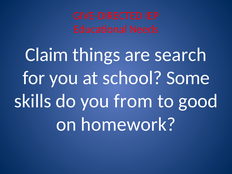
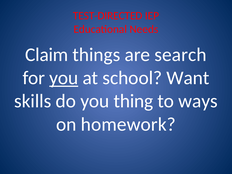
GIVE-DIRECTED: GIVE-DIRECTED -> TEST-DIRECTED (108, 16)
you underline: none -> present (64, 78)
Some: Some -> Want (188, 78)
from: from -> thing (133, 101)
good: good -> ways (198, 101)
